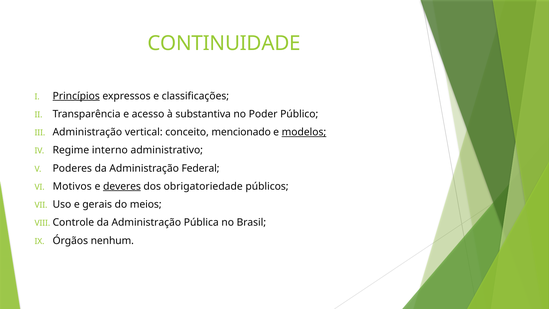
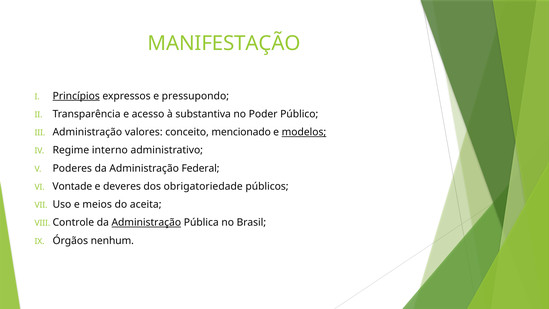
CONTINUIDADE: CONTINUIDADE -> MANIFESTAÇÃO (224, 43)
classificações: classificações -> pressupondo (195, 96)
vertical: vertical -> valores (144, 132)
Motivos: Motivos -> Vontade (72, 186)
deveres underline: present -> none (122, 186)
gerais: gerais -> meios (97, 204)
meios: meios -> aceita (146, 204)
Administração underline: none -> present (146, 222)
